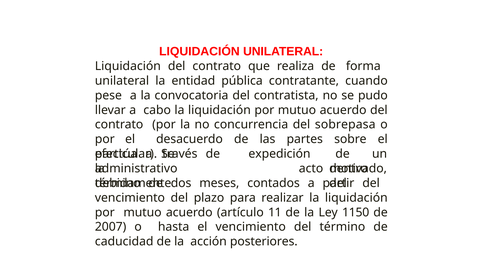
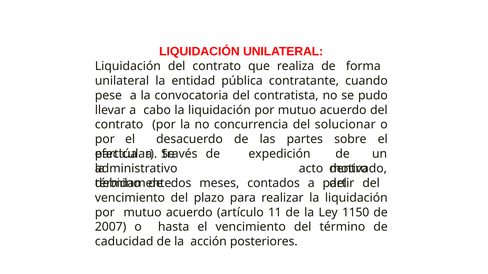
sobrepasa: sobrepasa -> solucionar (345, 125)
